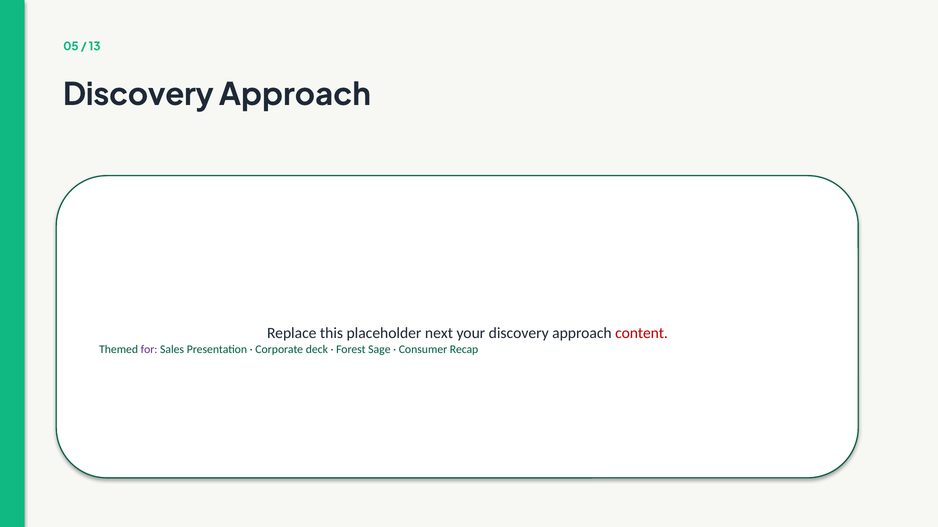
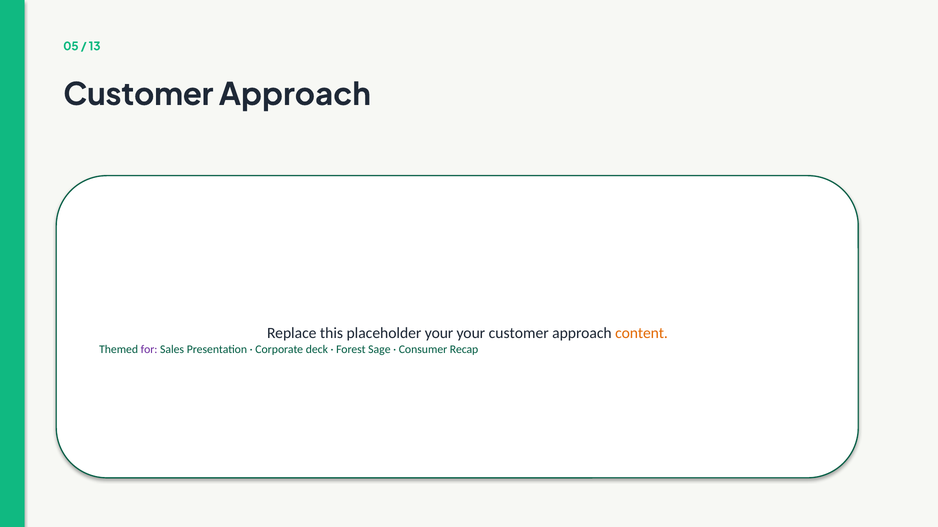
Discovery: Discovery -> Customer (138, 95)
placeholder next: next -> your (439, 333)
your discovery: discovery -> customer (519, 333)
content colour: red -> orange (642, 333)
